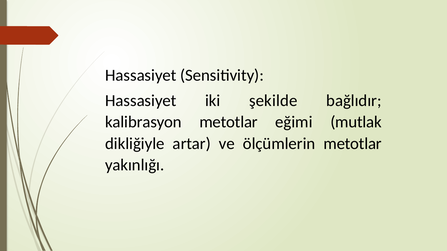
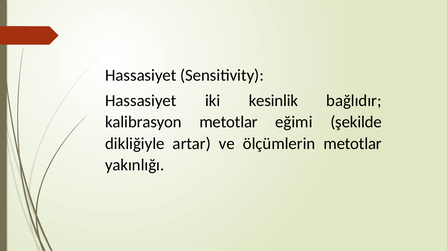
şekilde: şekilde -> kesinlik (273, 101)
mutlak: mutlak -> şekilde (356, 122)
